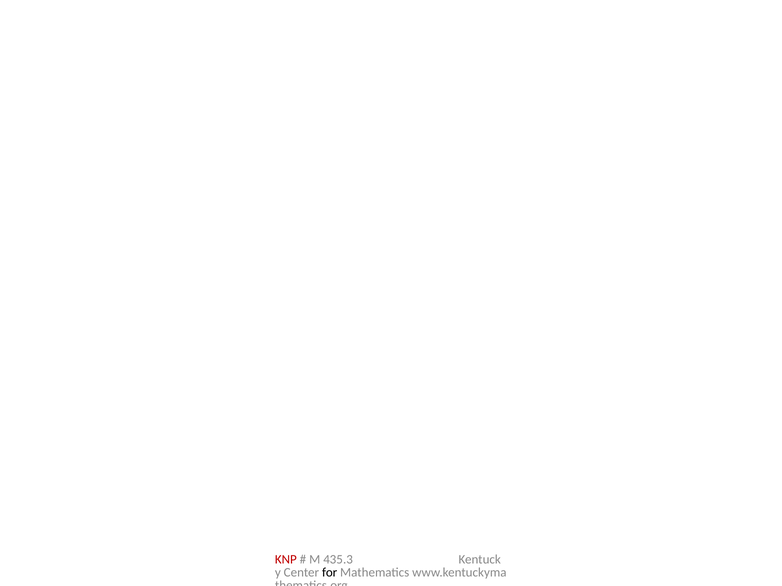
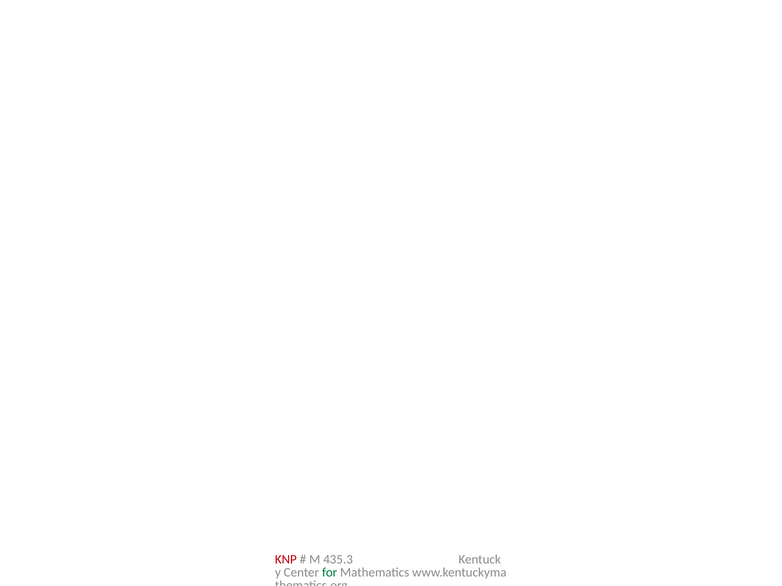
for colour: black -> green (330, 573)
